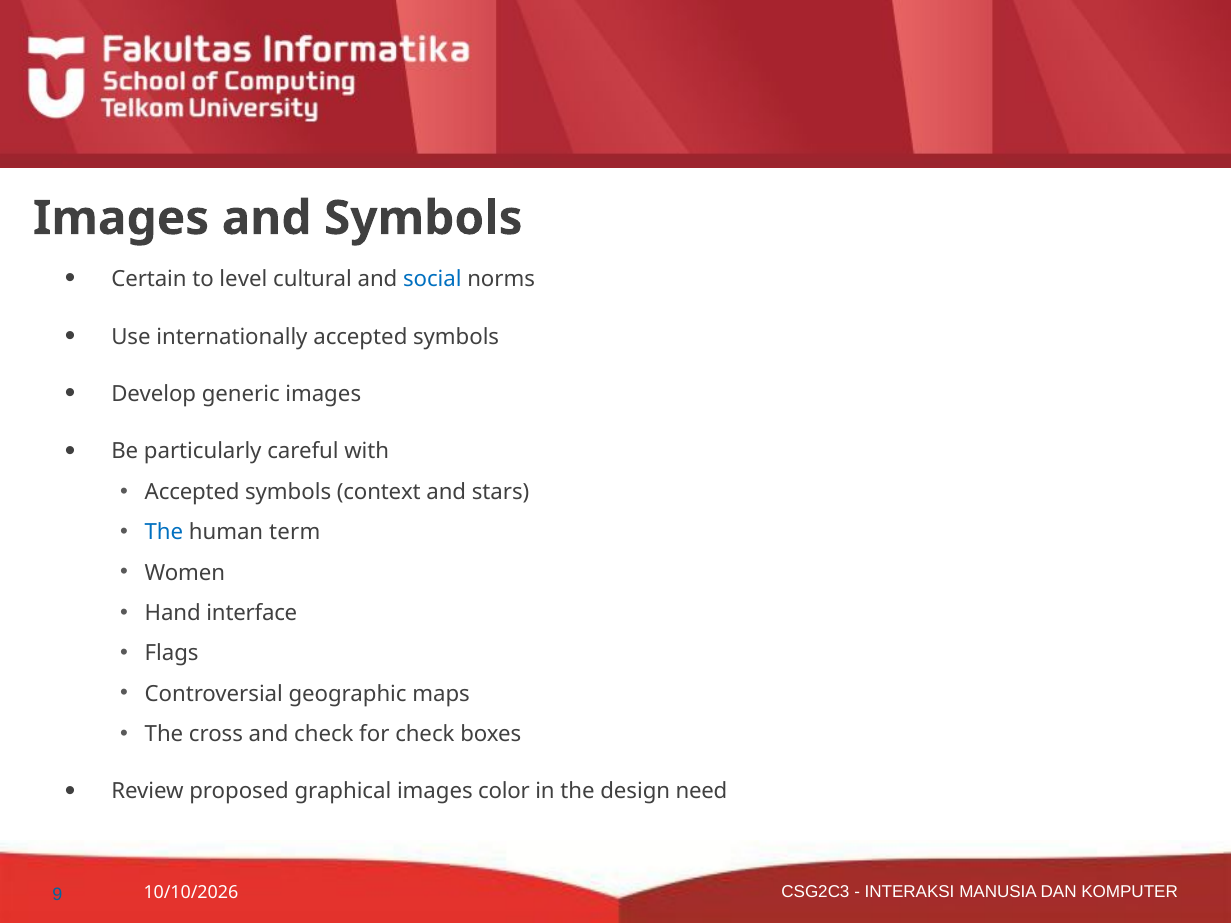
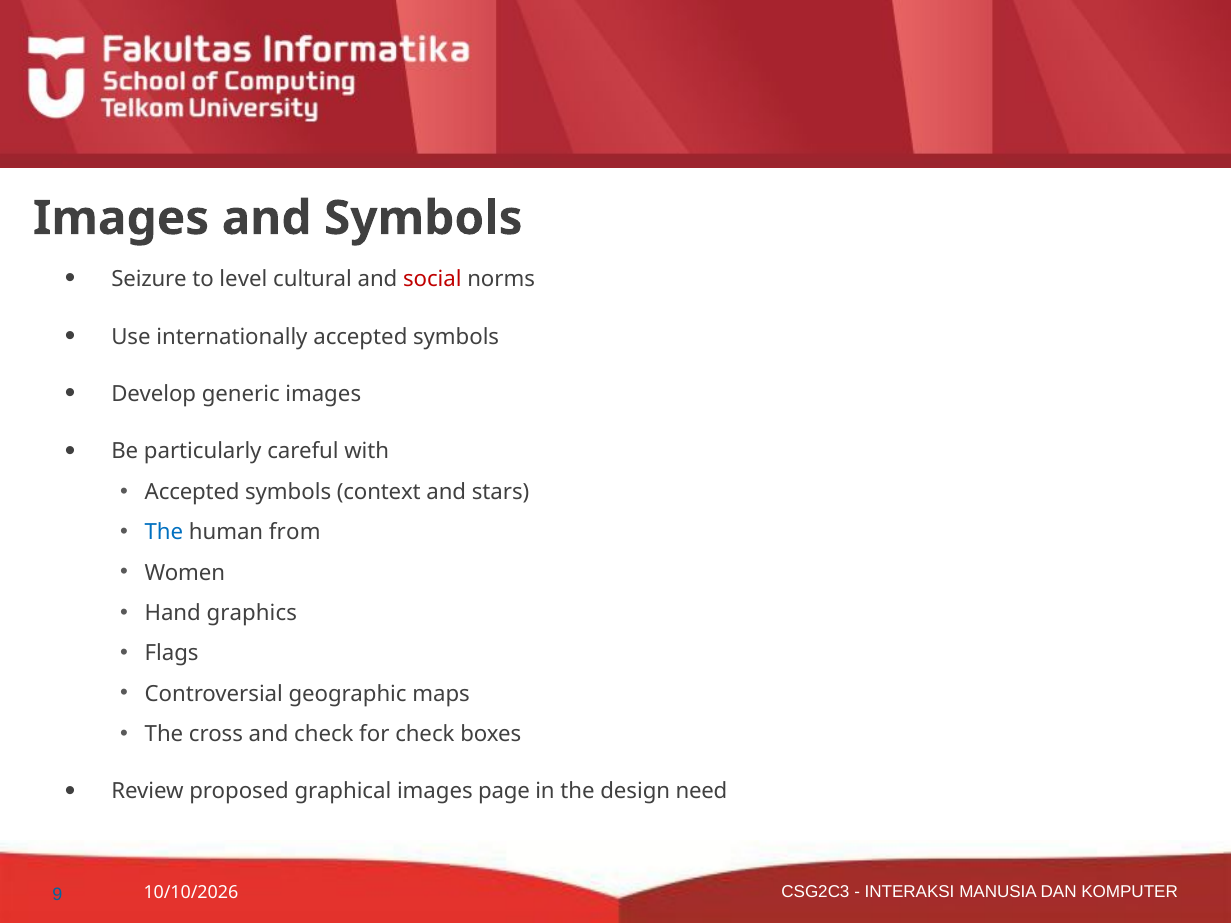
Certain: Certain -> Seizure (149, 279)
social colour: blue -> red (432, 279)
term: term -> from (295, 532)
interface: interface -> graphics (252, 613)
color: color -> page (504, 792)
